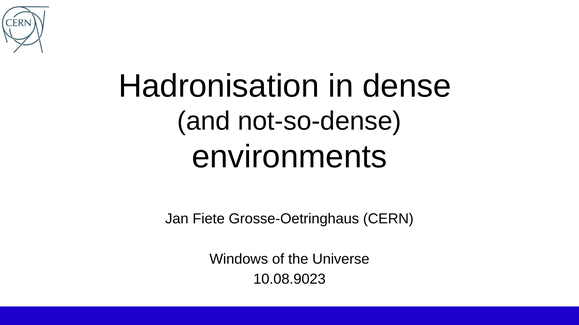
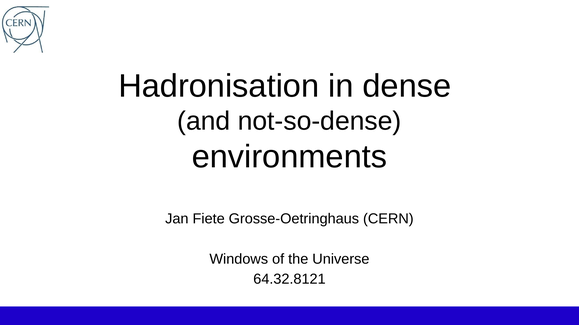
10.08.9023: 10.08.9023 -> 64.32.8121 (289, 280)
